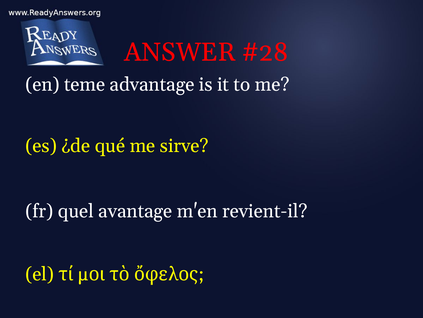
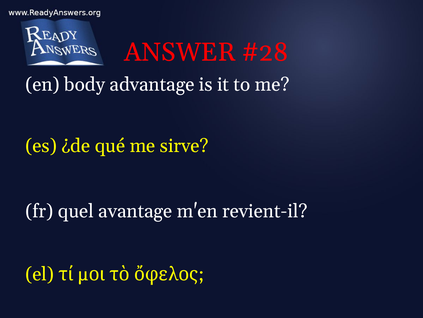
teme: teme -> body (85, 84)
